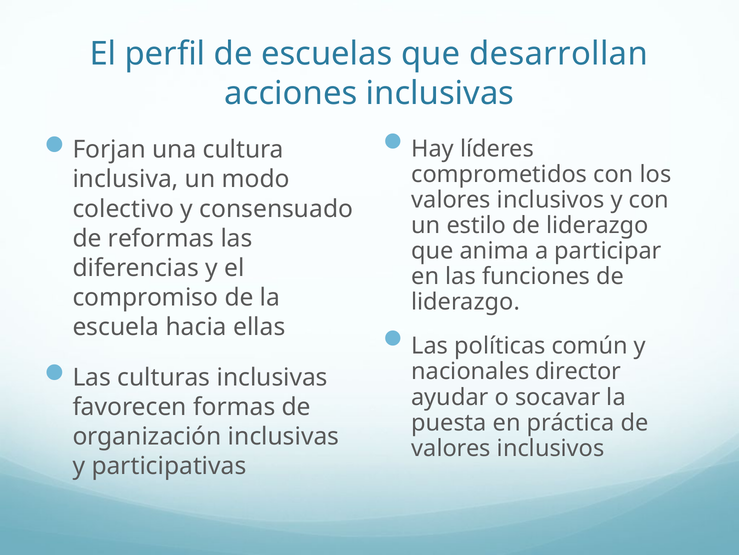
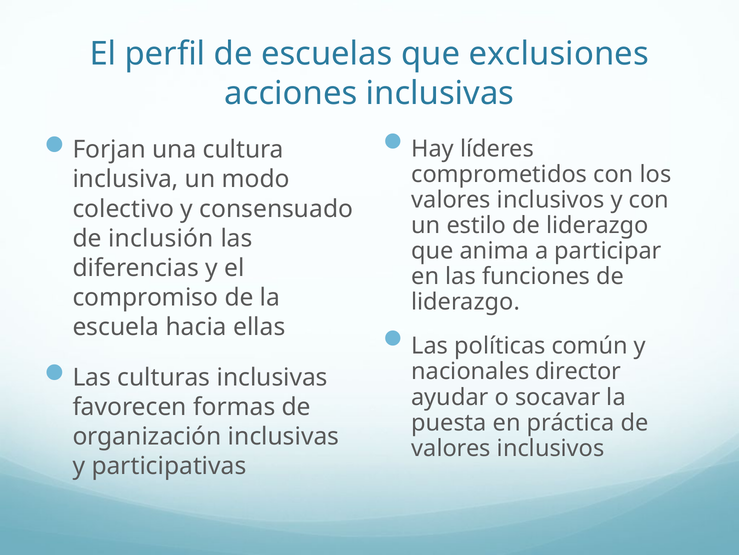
desarrollan: desarrollan -> exclusiones (559, 54)
reformas: reformas -> inclusión (161, 238)
